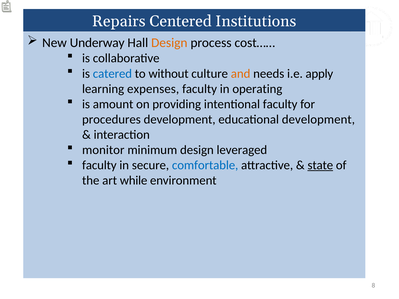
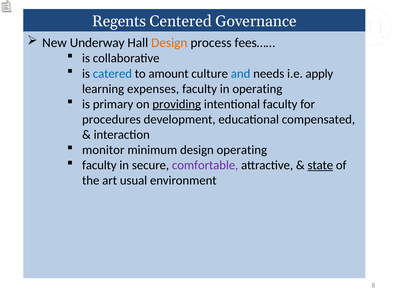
Repairs: Repairs -> Regents (119, 21)
Institutions: Institutions -> Governance (256, 21)
cost……: cost…… -> fees…… (255, 43)
without: without -> amount (169, 74)
and colour: orange -> blue (241, 74)
amount: amount -> primary (113, 104)
providing underline: none -> present (177, 104)
educational development: development -> compensated (318, 119)
design leveraged: leveraged -> operating (242, 150)
comfortable colour: blue -> purple (205, 165)
while: while -> usual (134, 181)
